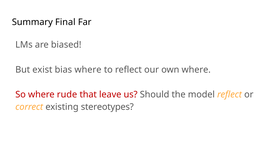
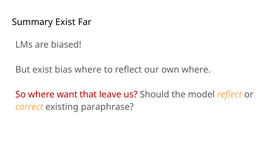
Summary Final: Final -> Exist (65, 22)
rude: rude -> want (67, 94)
stereotypes: stereotypes -> paraphrase (107, 106)
